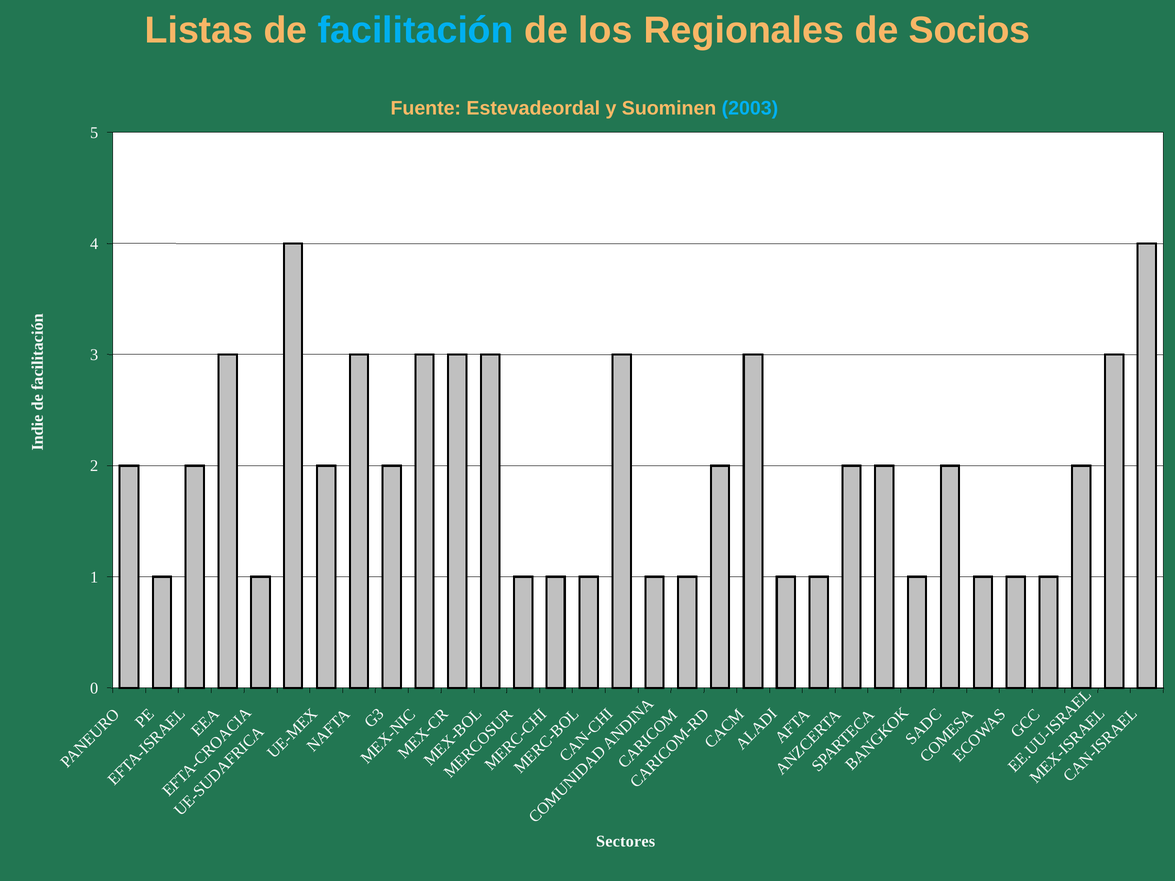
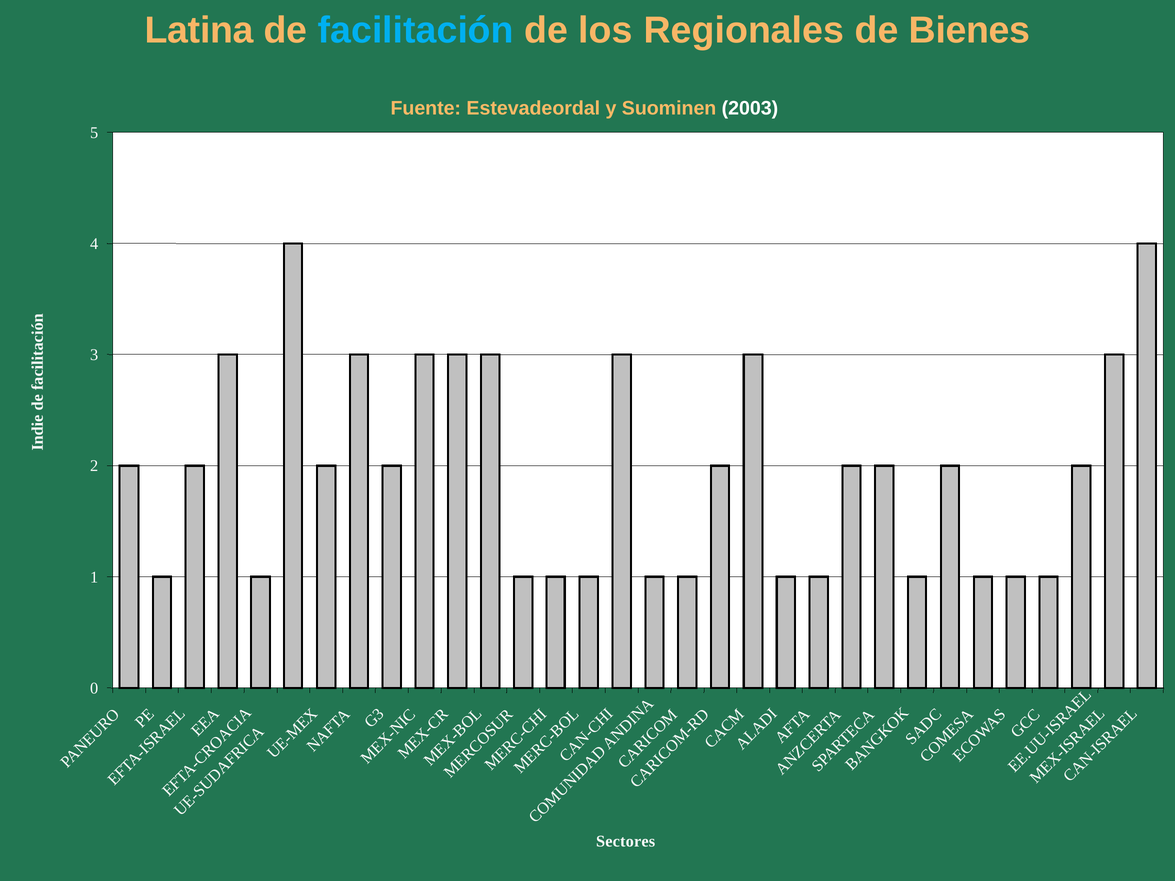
Listas: Listas -> Latina (199, 30)
Socios: Socios -> Bienes (970, 30)
2003 colour: light blue -> white (750, 108)
